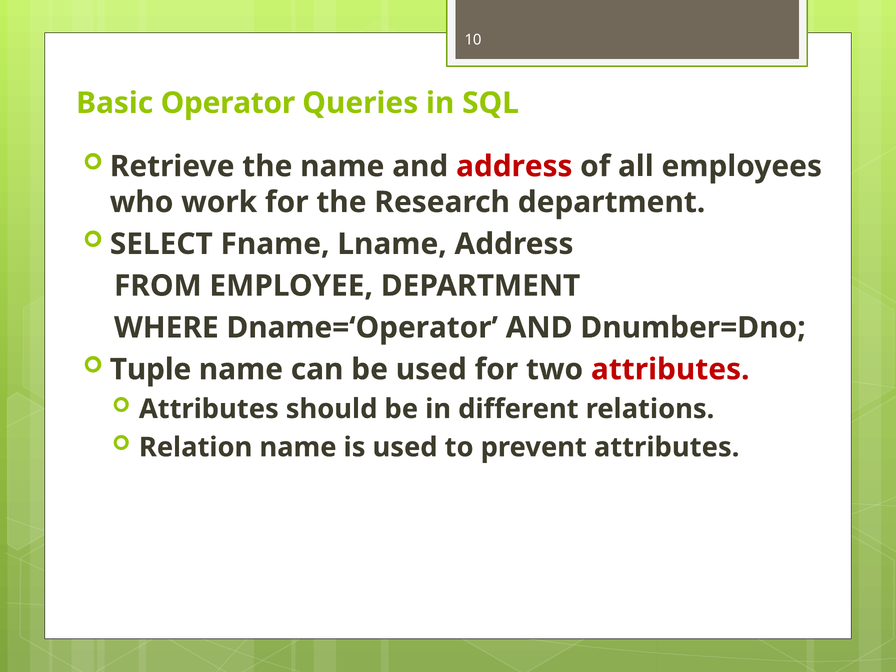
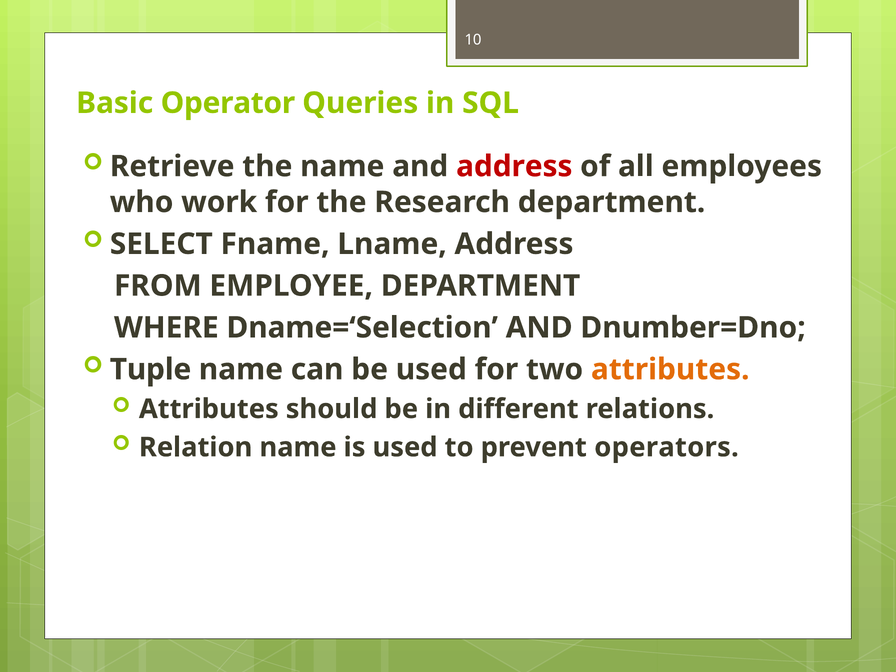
Dname=‘Operator: Dname=‘Operator -> Dname=‘Selection (362, 328)
attributes colour: red -> orange (670, 369)
prevent attributes: attributes -> operators (667, 447)
